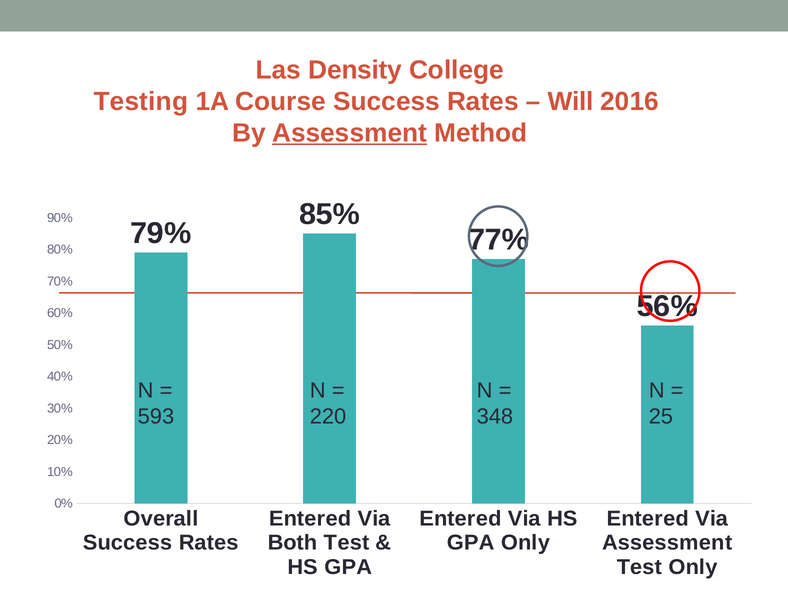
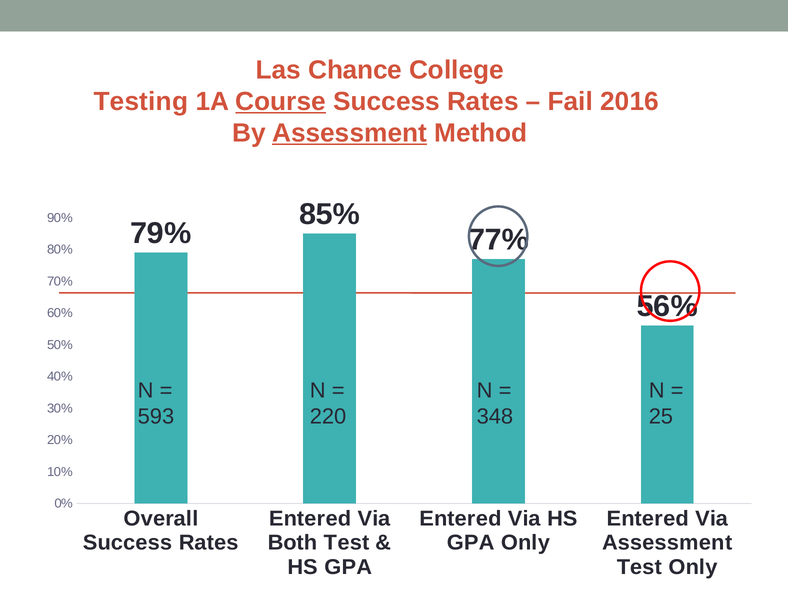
Density: Density -> Chance (355, 70)
Course underline: none -> present (281, 102)
Will: Will -> Fail (570, 102)
